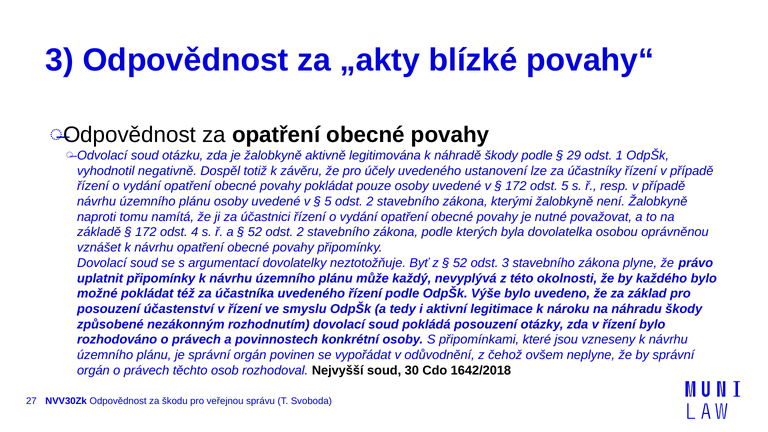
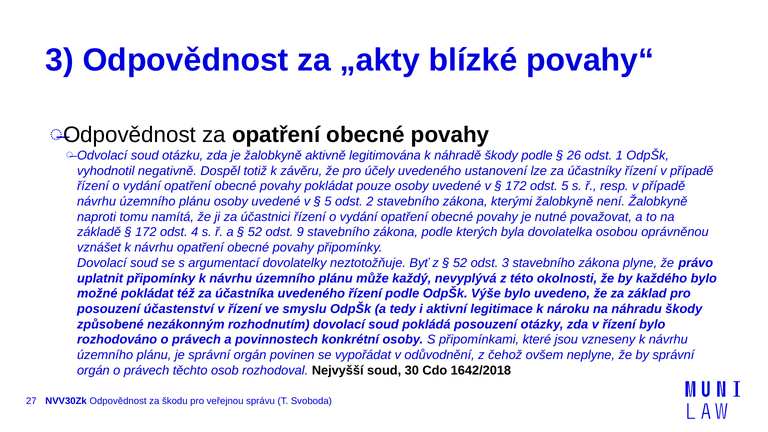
29: 29 -> 26 (574, 155)
52 odst 2: 2 -> 9 (300, 232)
